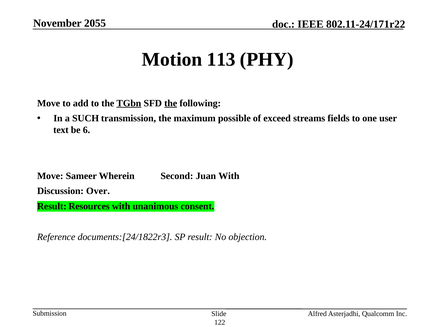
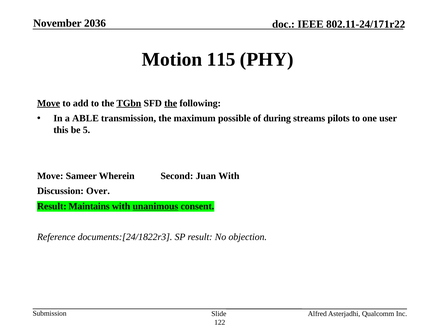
2055: 2055 -> 2036 (95, 23)
113: 113 -> 115 (221, 59)
Move underline: none -> present (49, 103)
SUCH: SUCH -> ABLE (86, 118)
exceed: exceed -> during (277, 118)
fields: fields -> pilots (339, 118)
text: text -> this (61, 130)
6: 6 -> 5 (87, 130)
Resources: Resources -> Maintains (89, 206)
unanimous underline: none -> present (155, 206)
